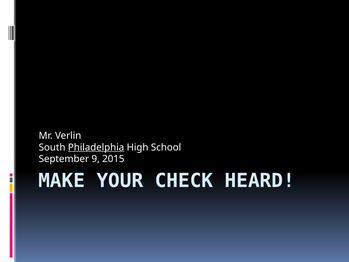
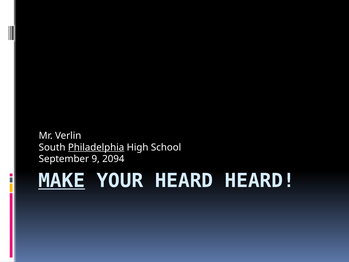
2015: 2015 -> 2094 (113, 159)
MAKE underline: none -> present (62, 180)
YOUR CHECK: CHECK -> HEARD (184, 180)
